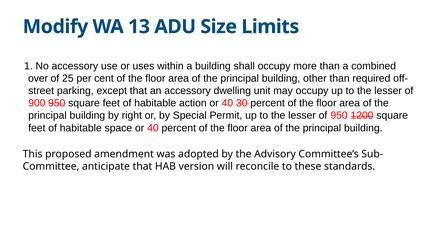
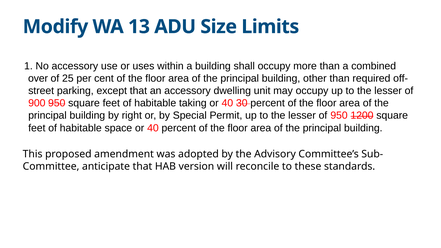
action: action -> taking (193, 103)
